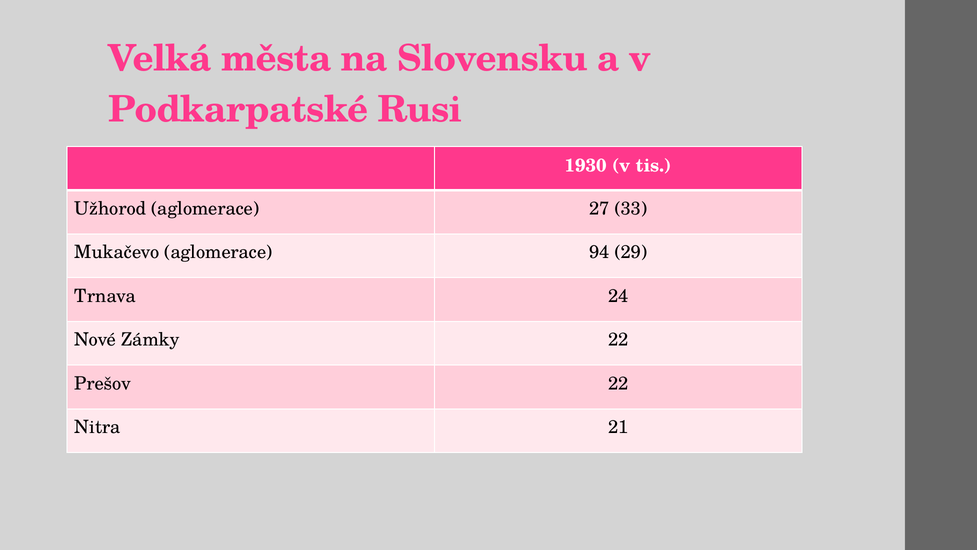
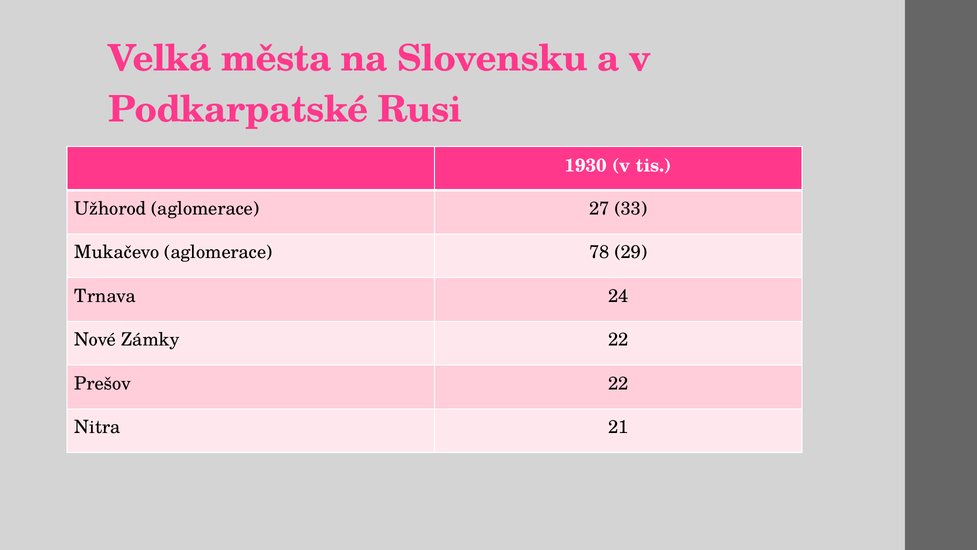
94: 94 -> 78 (599, 252)
